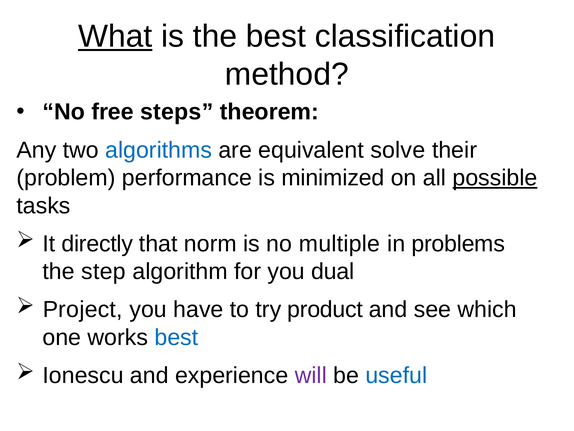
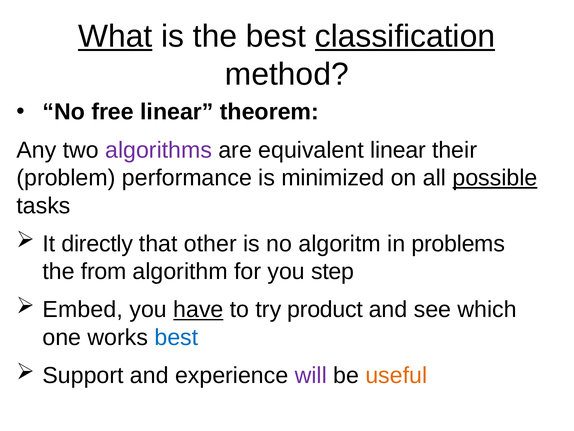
classification underline: none -> present (405, 36)
free steps: steps -> linear (177, 112)
algorithms colour: blue -> purple (159, 150)
equivalent solve: solve -> linear (398, 150)
norm: norm -> other (210, 243)
multiple: multiple -> algoritm (340, 243)
step: step -> from (104, 271)
dual: dual -> step (333, 271)
Project: Project -> Embed (83, 309)
have underline: none -> present (198, 309)
Ionescu: Ionescu -> Support (83, 375)
useful colour: blue -> orange (396, 375)
